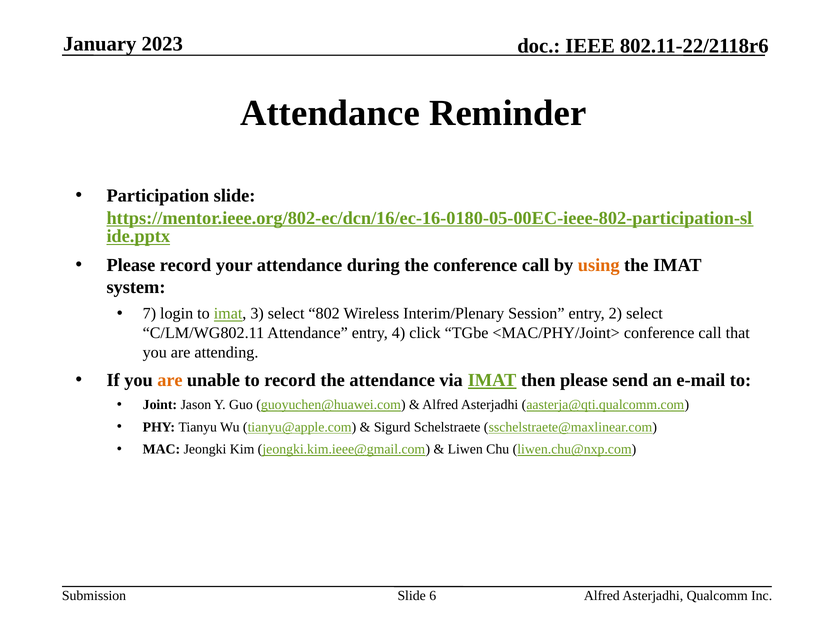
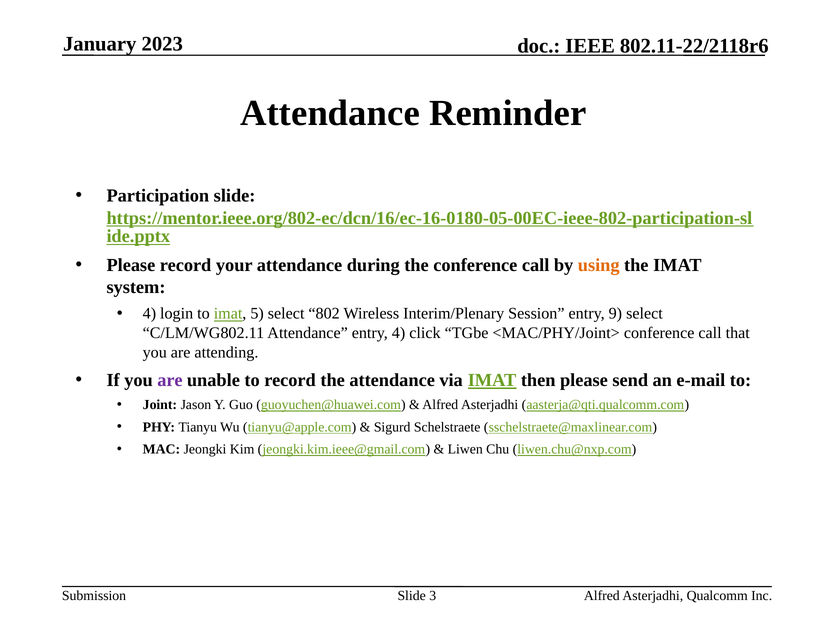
7: 7 -> 4 (149, 313)
3: 3 -> 5 (257, 313)
2: 2 -> 9 (615, 313)
are colour: orange -> purple (170, 380)
6: 6 -> 3 (433, 595)
